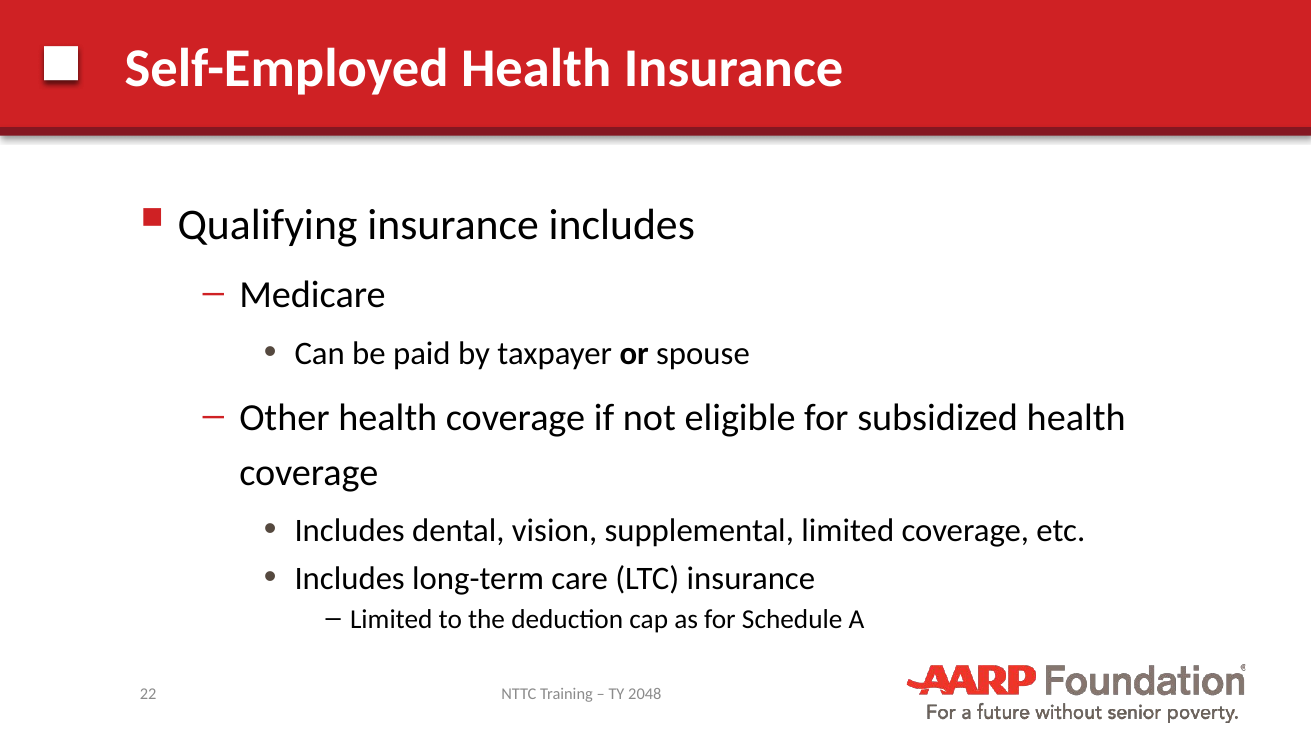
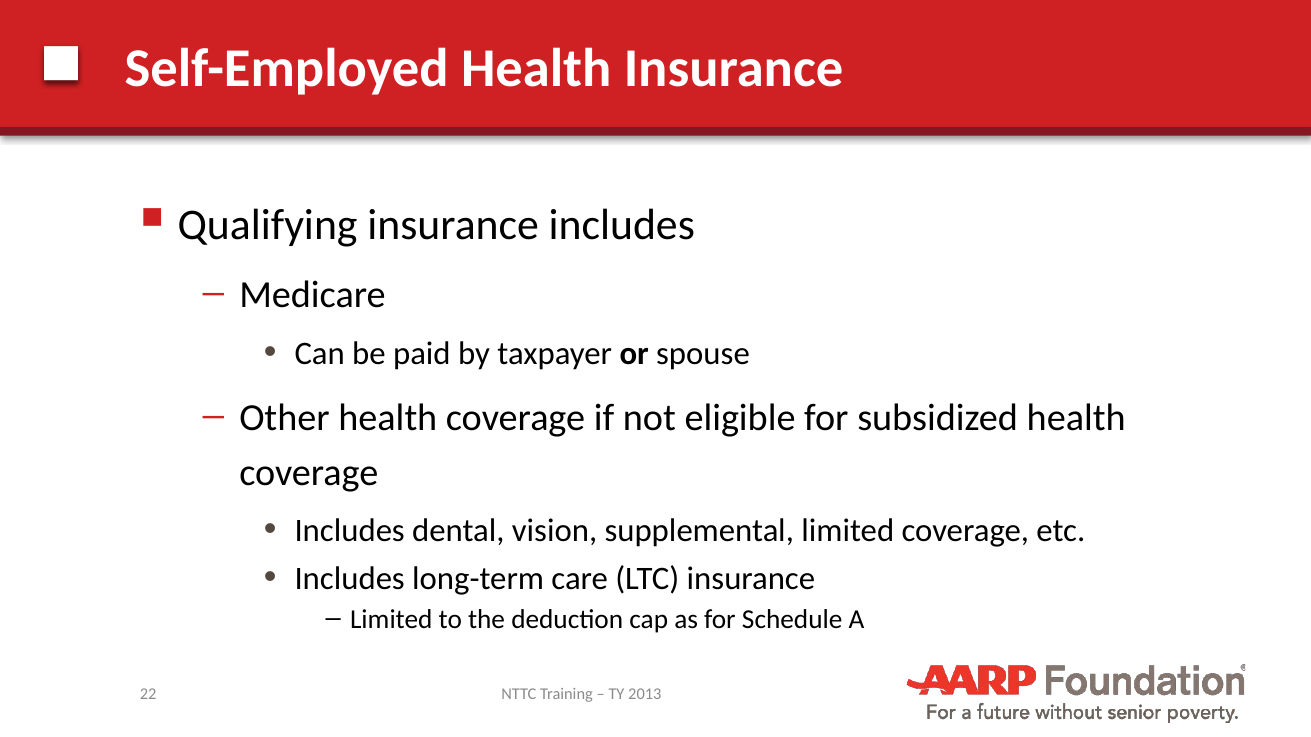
2048: 2048 -> 2013 (645, 694)
